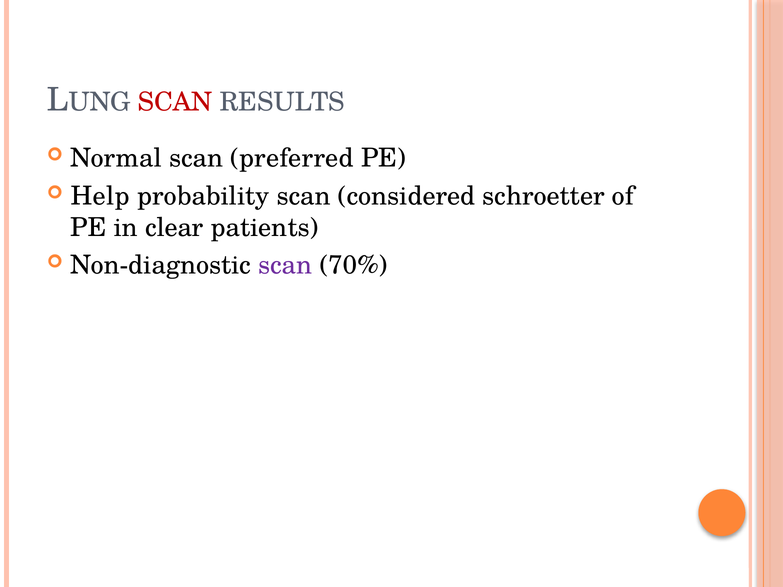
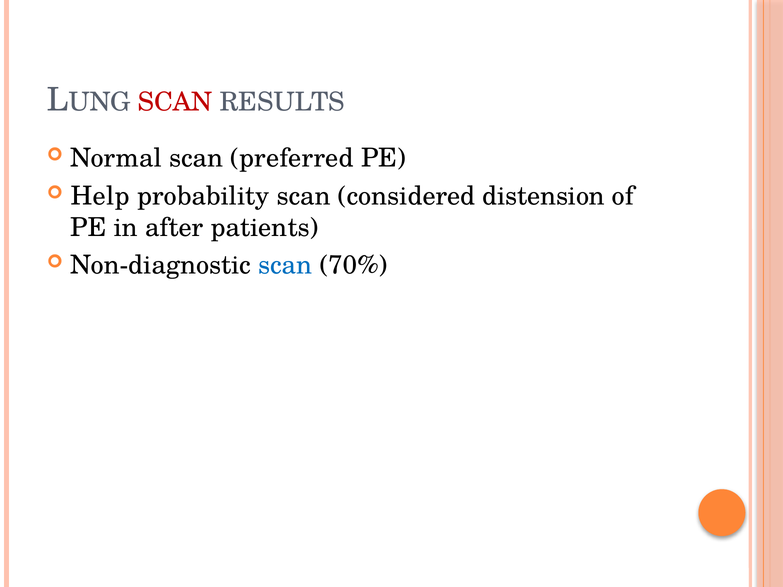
schroetter: schroetter -> distension (544, 196)
clear: clear -> after (174, 228)
scan colour: purple -> blue (285, 265)
